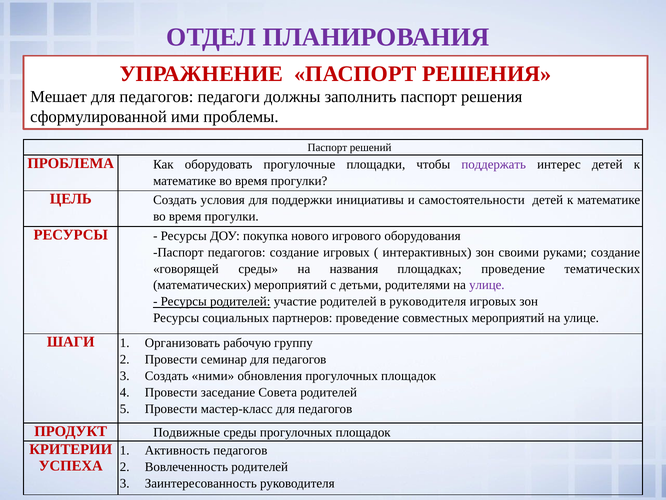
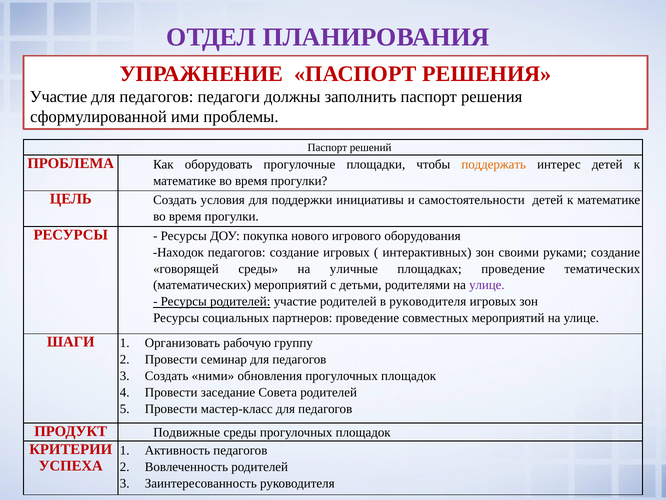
Мешает: Мешает -> Участие (59, 97)
поддержать colour: purple -> orange (494, 164)
Паспорт: Паспорт -> Находок (178, 252)
названия: названия -> уличные (354, 268)
